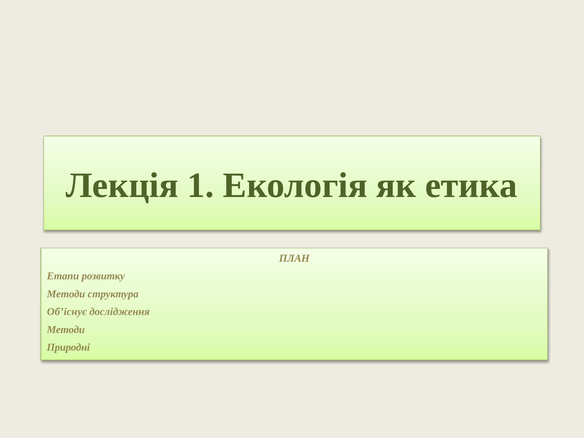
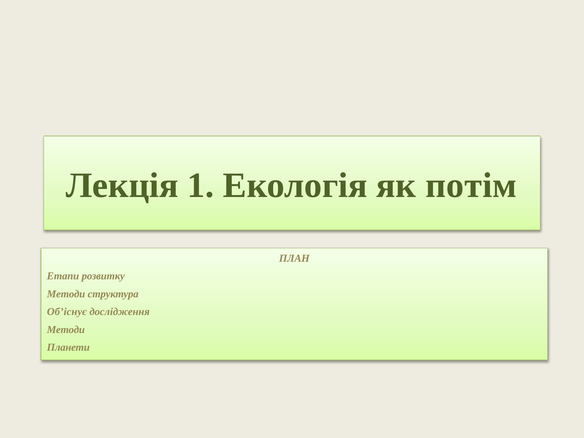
етика: етика -> потім (471, 185)
Природні: Природні -> Планети (68, 348)
